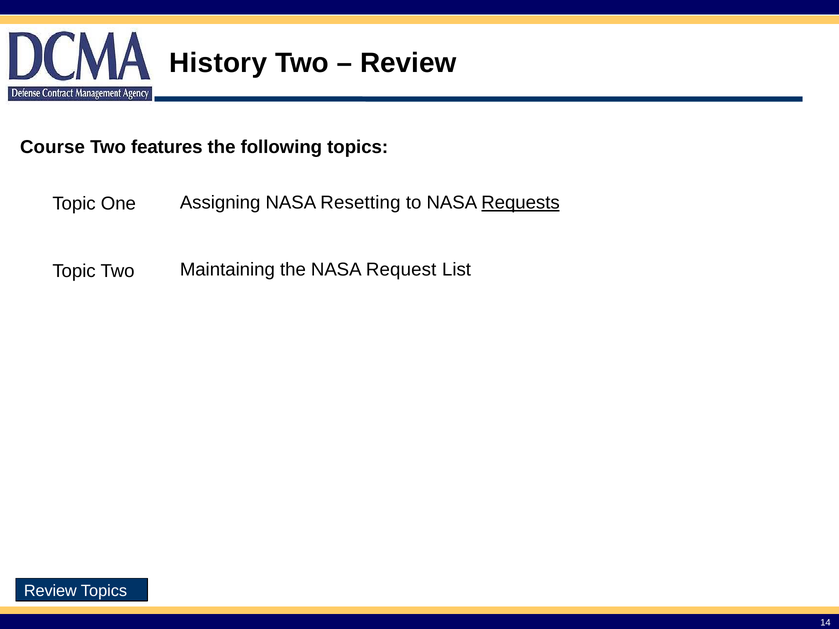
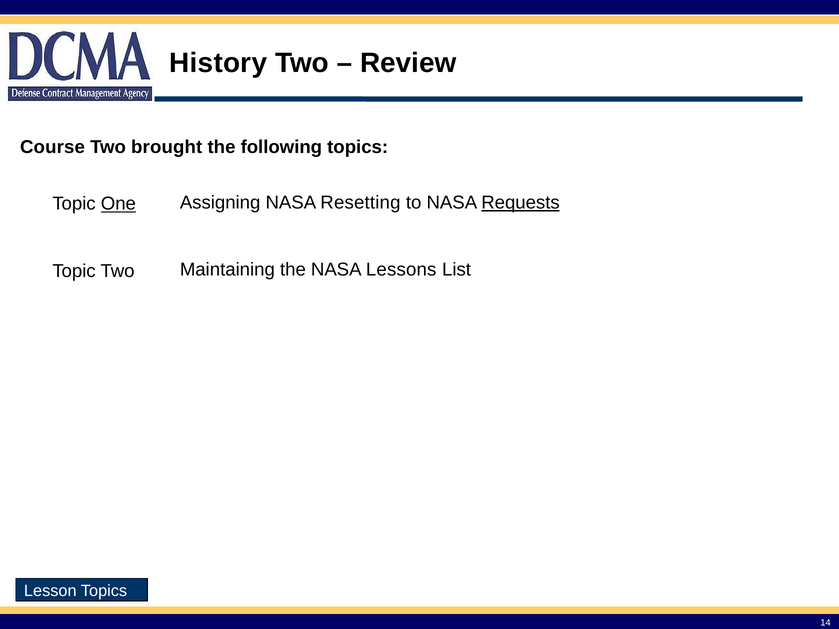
features: features -> brought (167, 147)
One underline: none -> present (118, 204)
Request: Request -> Lessons (401, 270)
Review: Review -> Lesson (50, 591)
